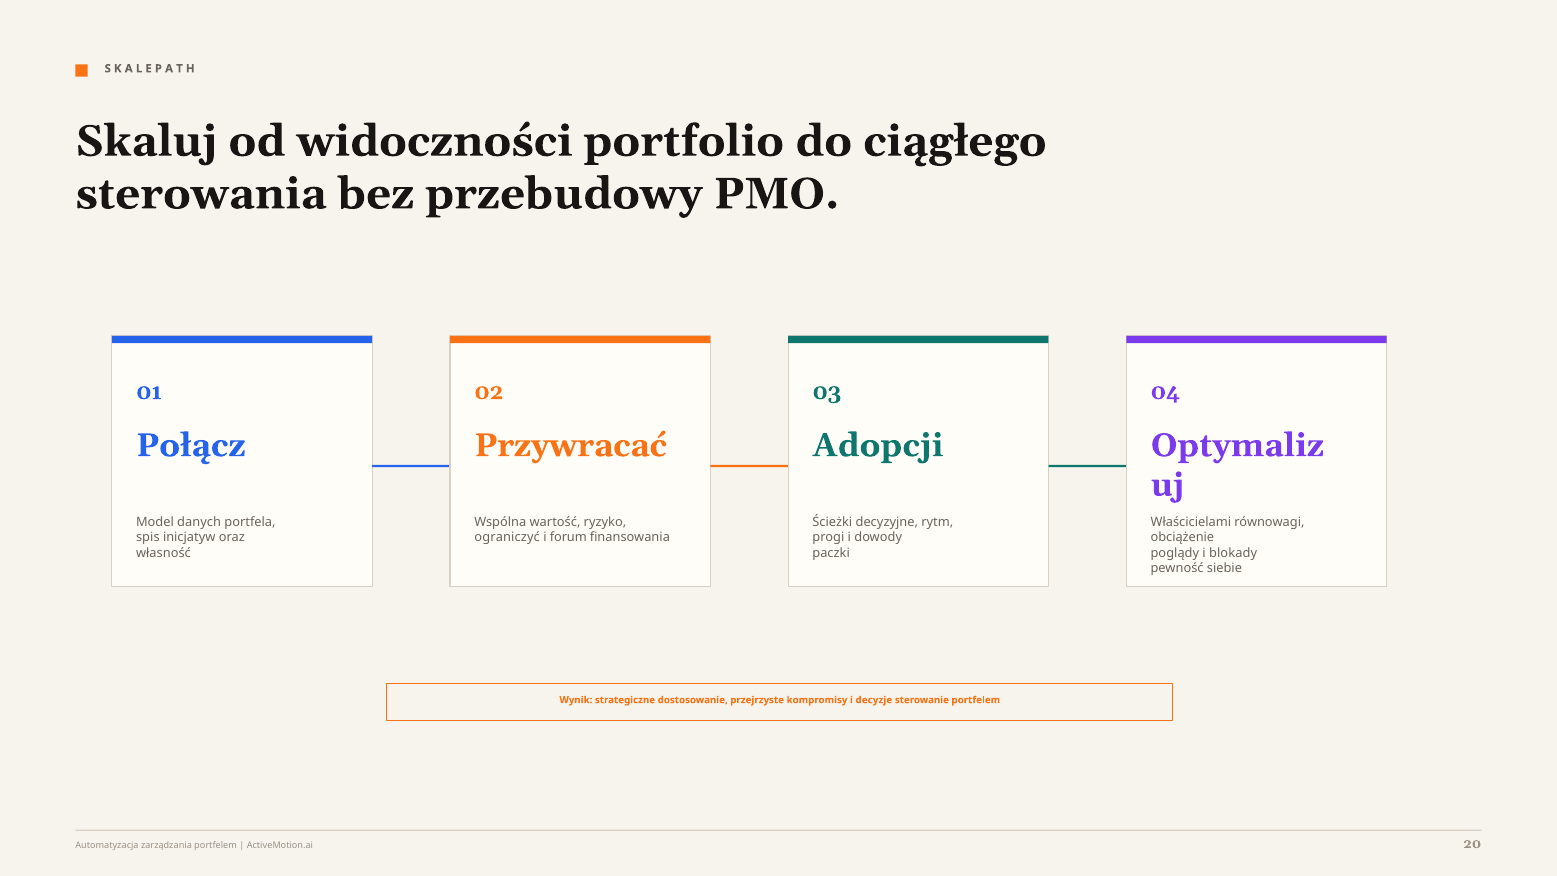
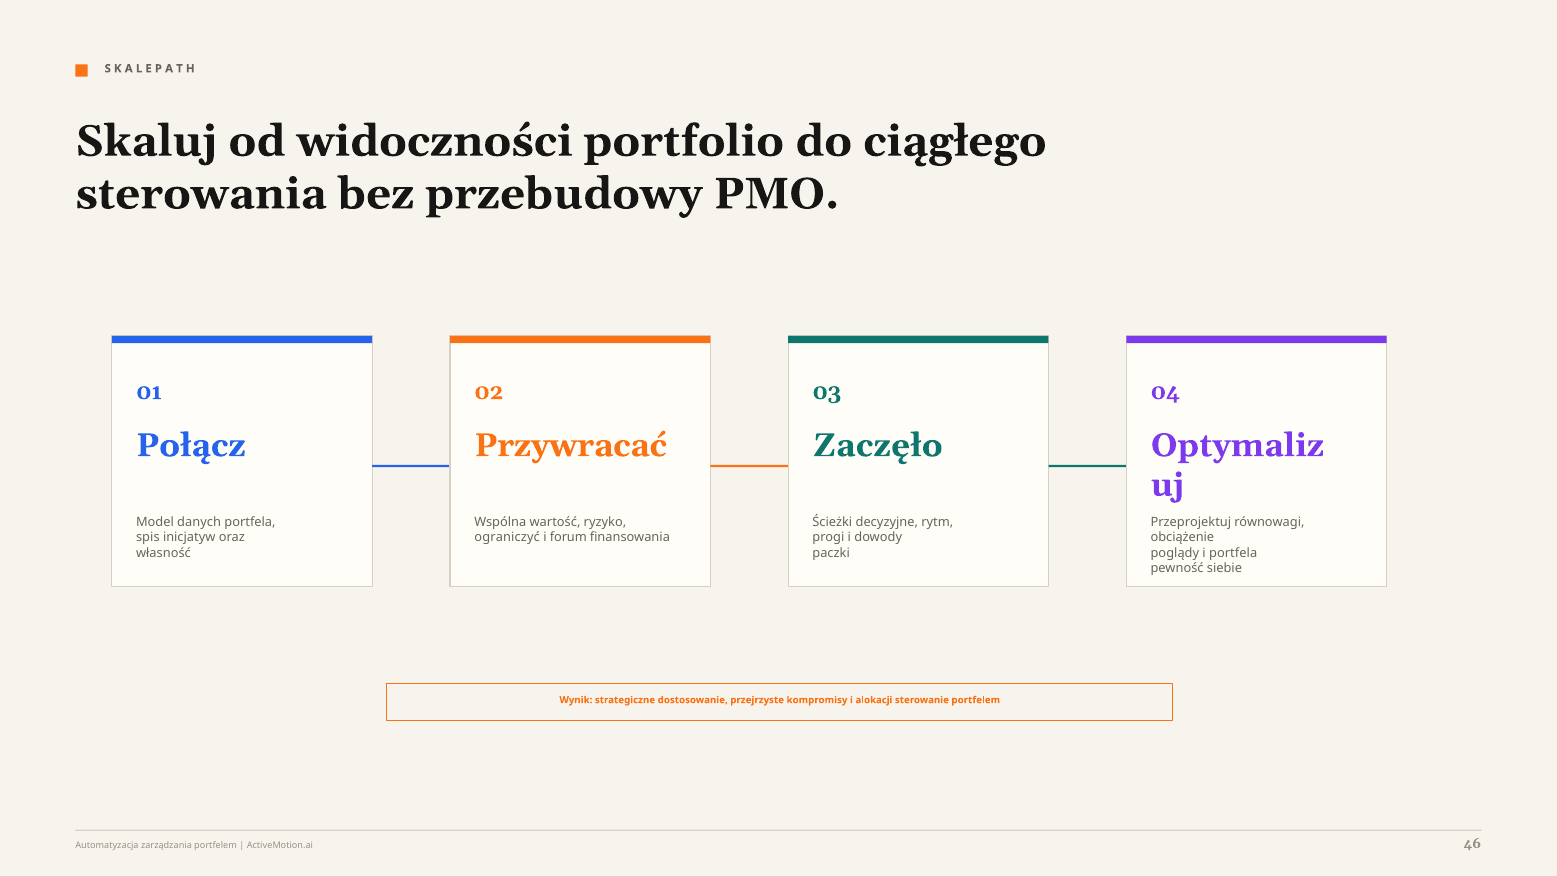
Adopcji: Adopcji -> Zaczęło (878, 445)
Właścicielami: Właścicielami -> Przeprojektuj (1191, 522)
i blokady: blokady -> portfela (1233, 553)
decyzje: decyzje -> alokacji (874, 700)
20: 20 -> 46 (1472, 843)
